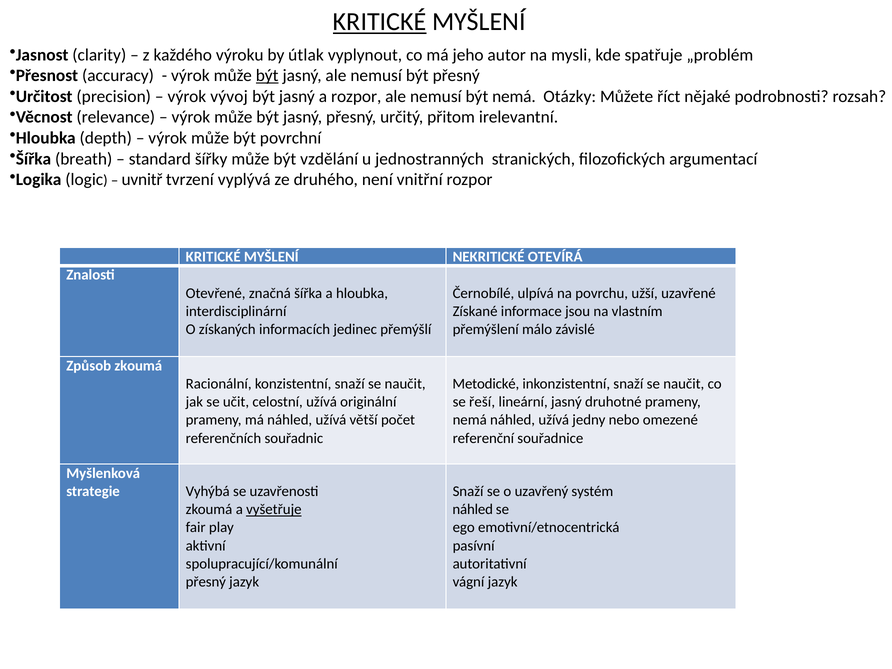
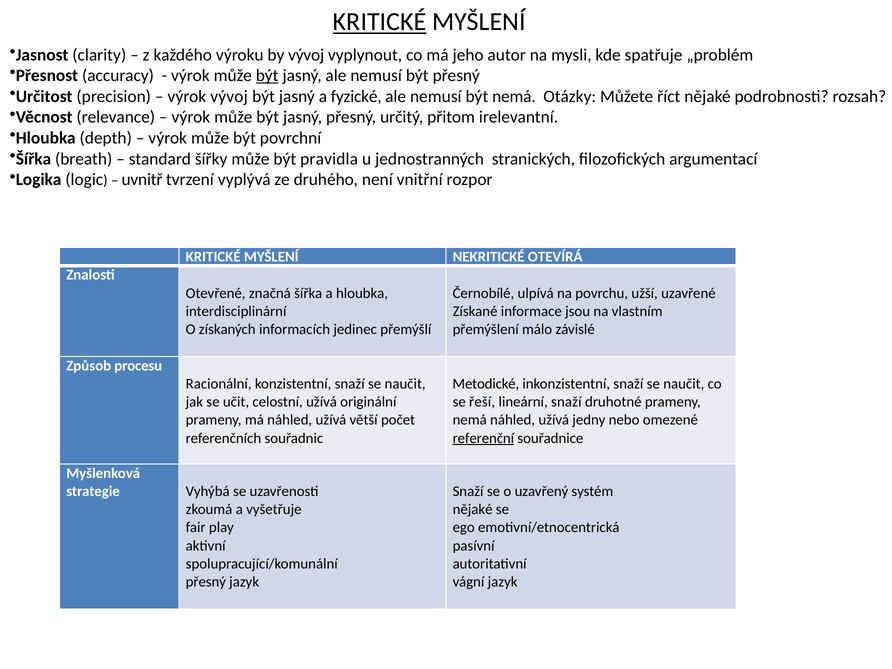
by útlak: útlak -> vývoj (306, 55)
a rozpor: rozpor -> fyzické (356, 96)
vzdělání: vzdělání -> pravidla (329, 159)
Způsob zkoumá: zkoumá -> procesu (138, 366)
lineární jasný: jasný -> snaží (566, 402)
referenční underline: none -> present (483, 438)
vyšetřuje underline: present -> none (274, 509)
náhled: náhled -> nějaké (473, 509)
